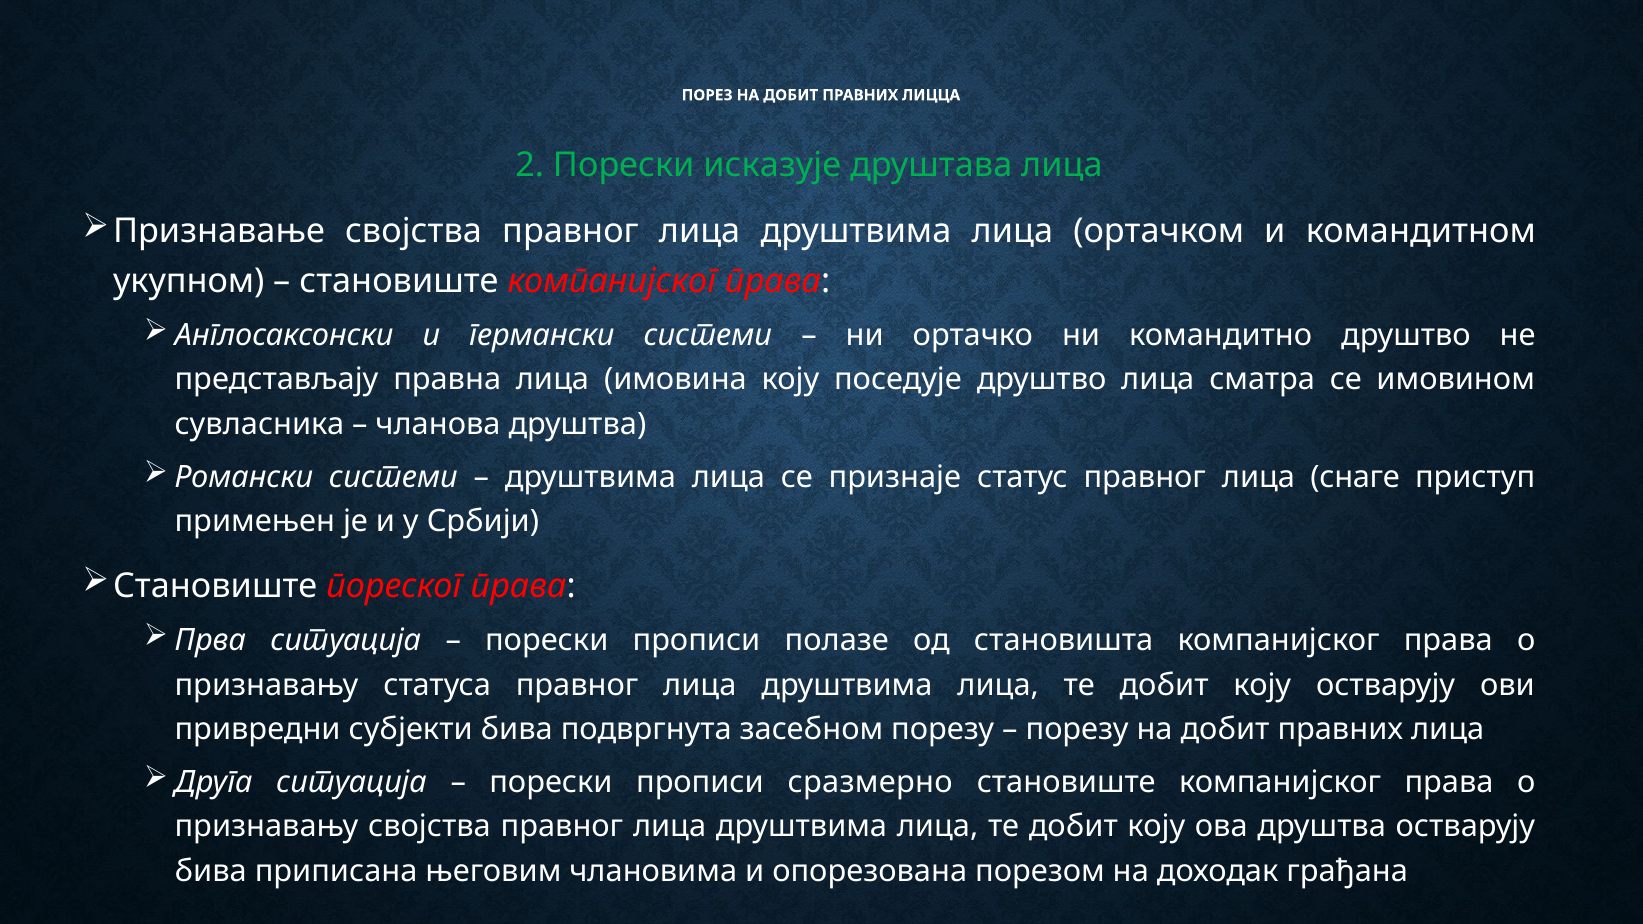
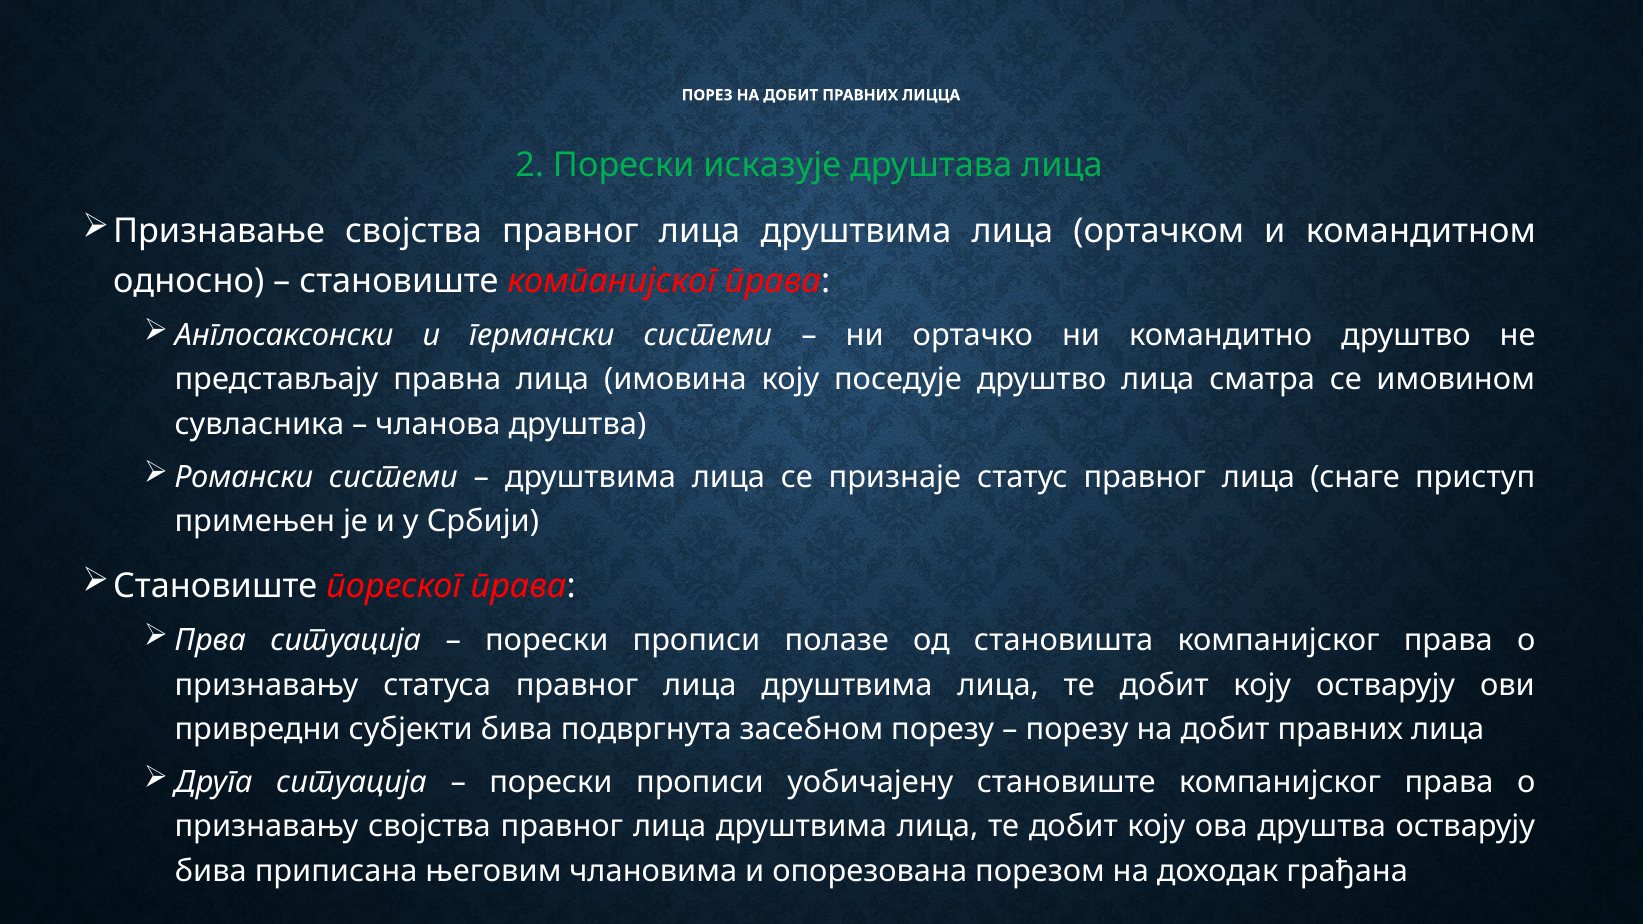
укупном: укупном -> односно (189, 281)
сразмерно: сразмерно -> уобичајену (870, 782)
